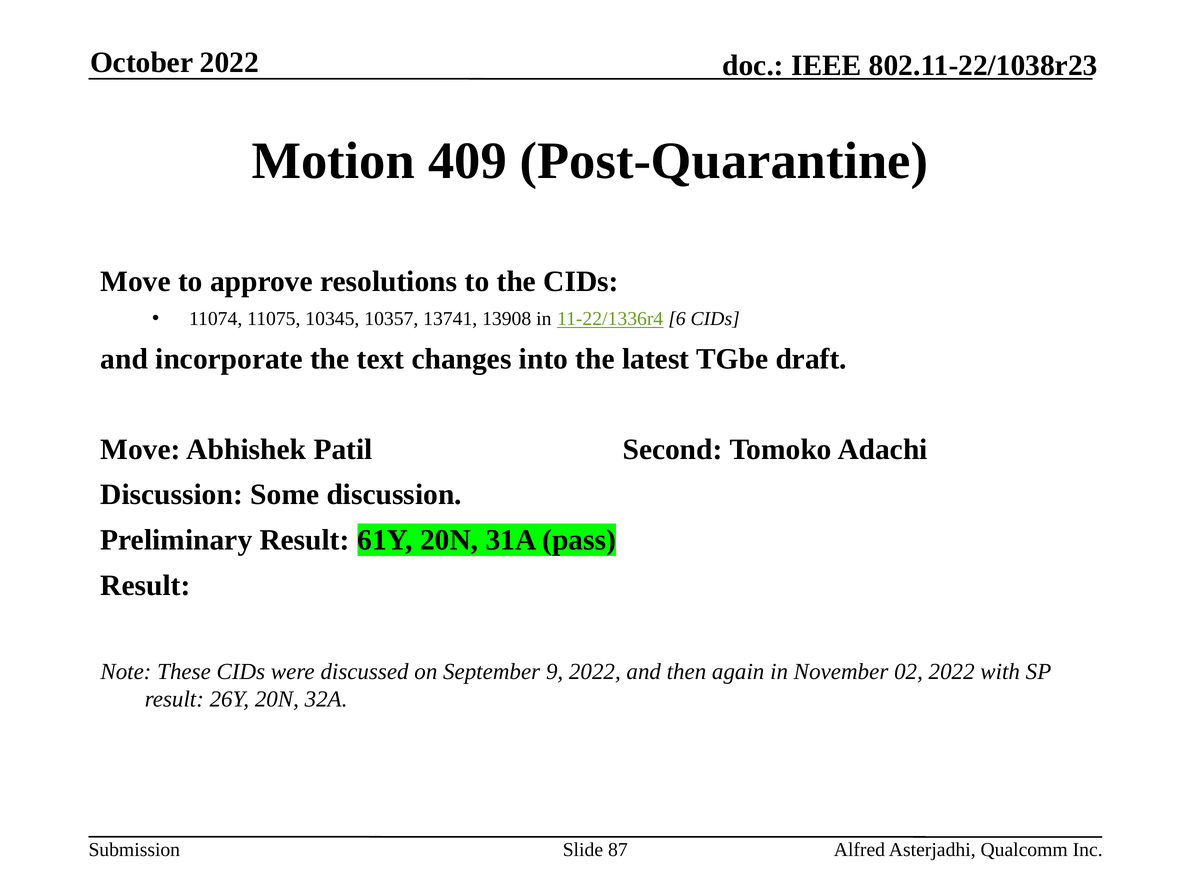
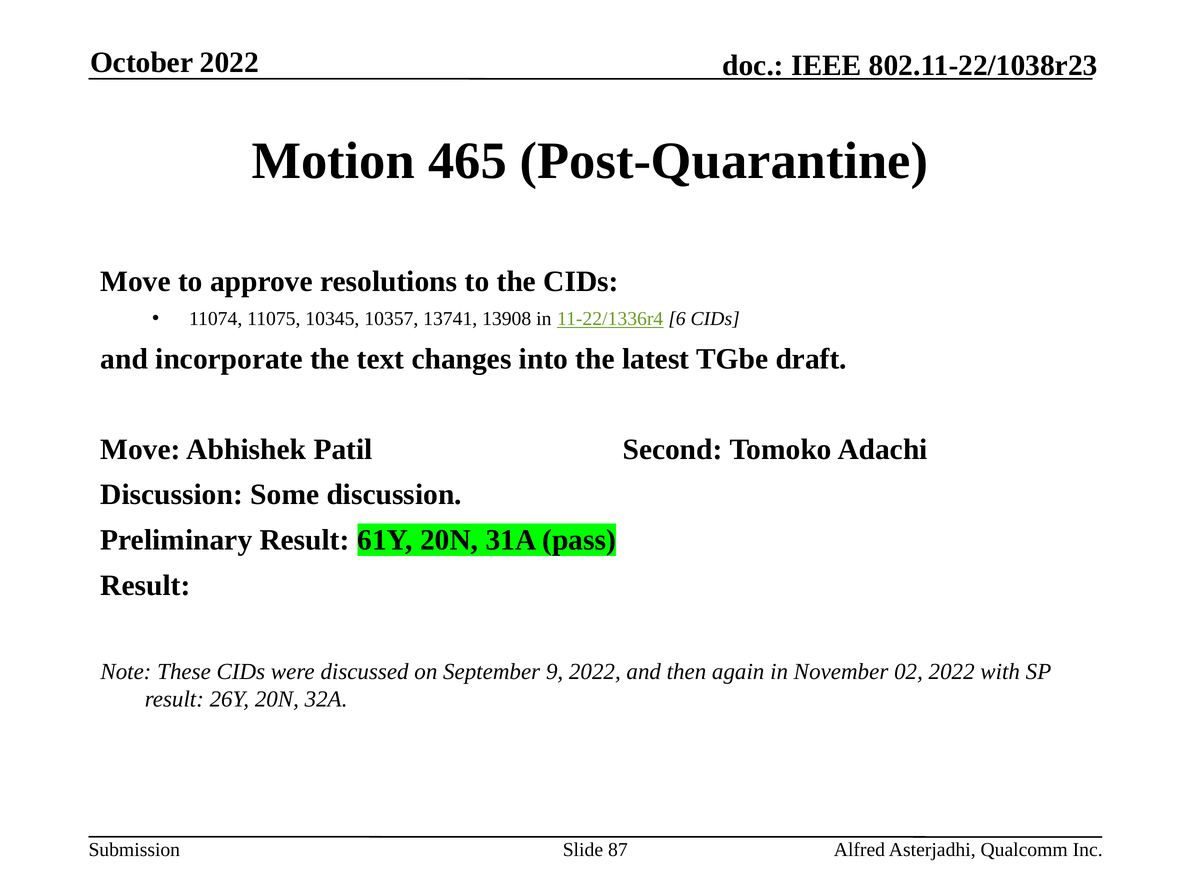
409: 409 -> 465 (467, 161)
